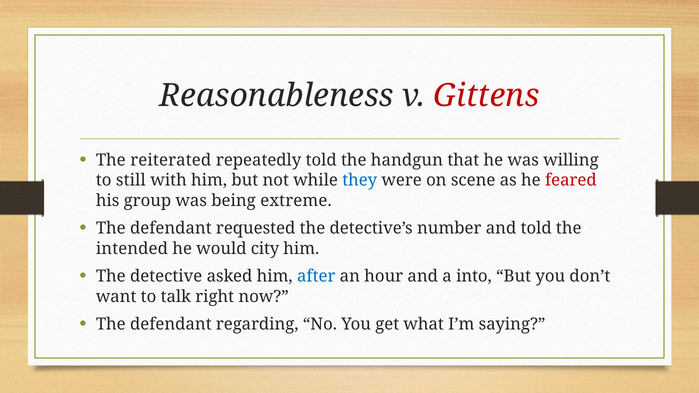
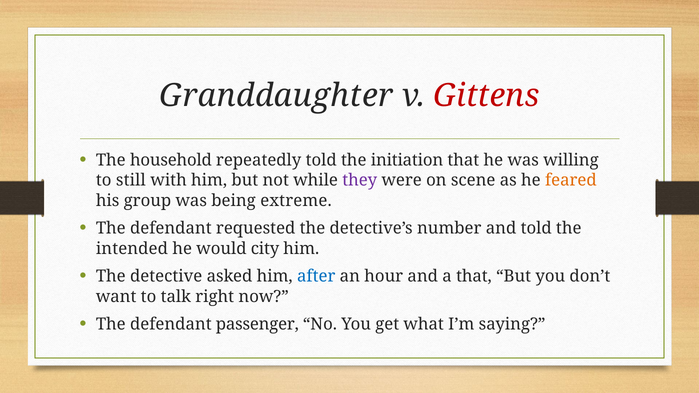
Reasonableness: Reasonableness -> Granddaughter (276, 96)
reiterated: reiterated -> household (171, 160)
handgun: handgun -> initiation (407, 160)
they colour: blue -> purple (360, 181)
feared colour: red -> orange (571, 181)
a into: into -> that (474, 277)
regarding: regarding -> passenger (257, 325)
